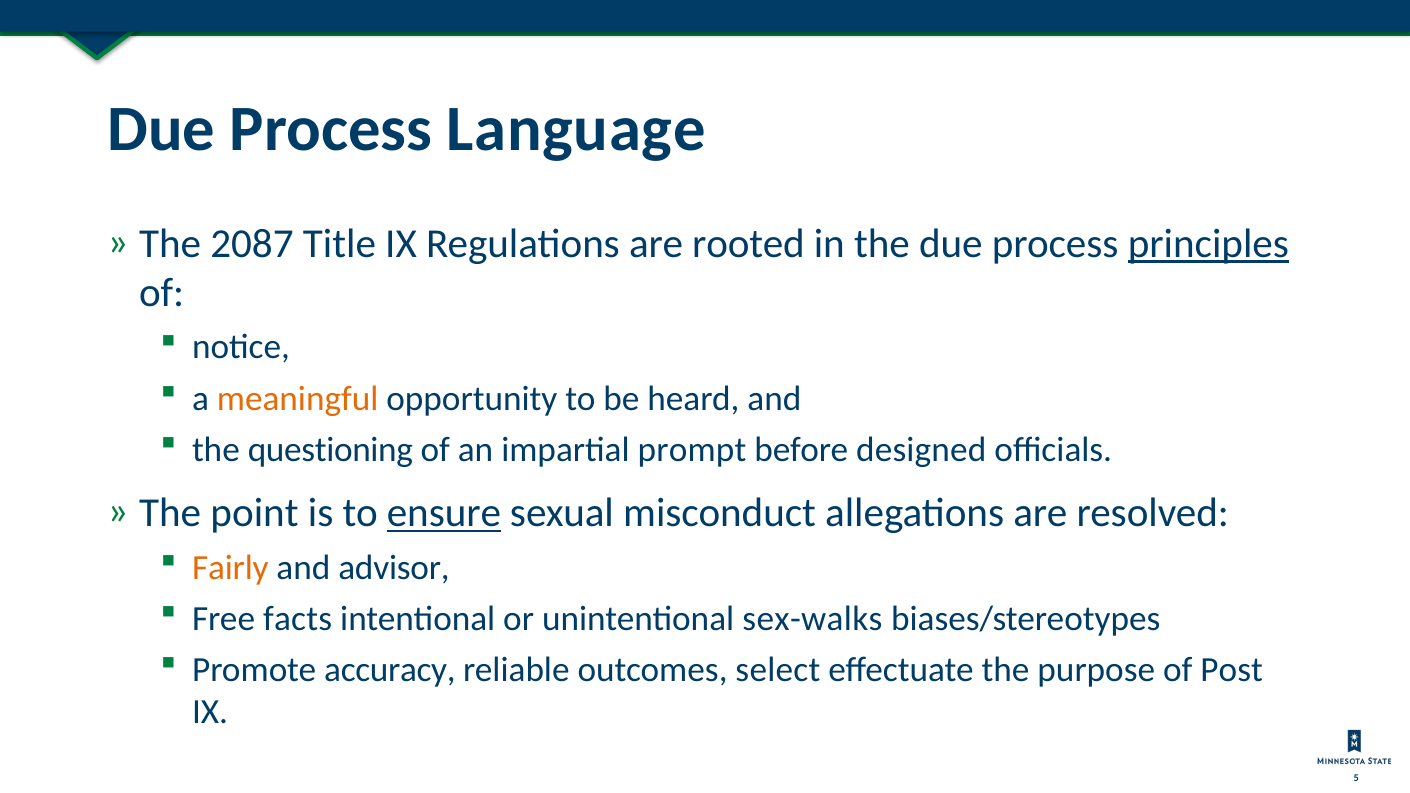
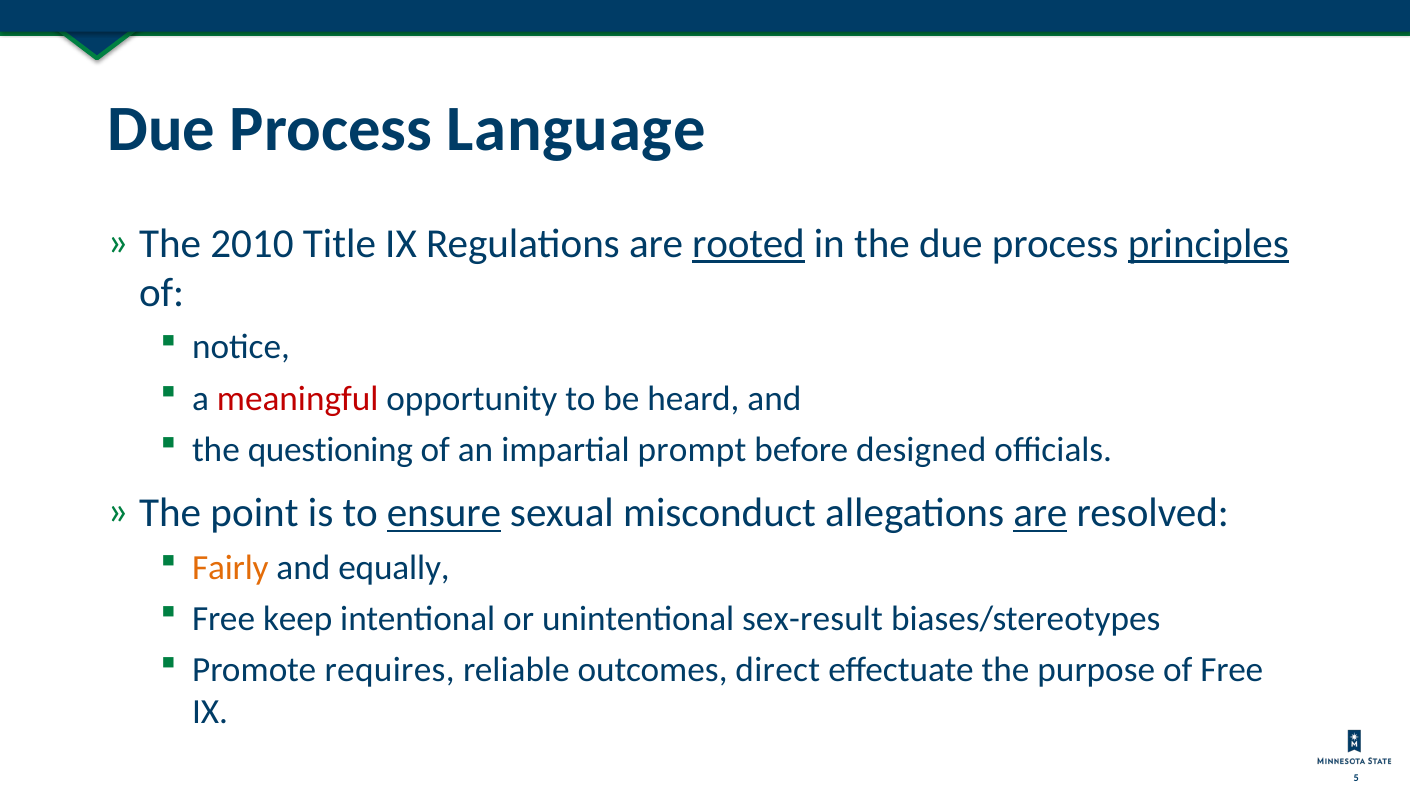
2087: 2087 -> 2010 (252, 244)
rooted underline: none -> present (748, 244)
meaningful colour: orange -> red (298, 398)
are underline: none -> present (1040, 513)
advisor: advisor -> equally (394, 568)
facts: facts -> keep (298, 619)
sex-walks: sex-walks -> sex-result (813, 619)
accuracy: accuracy -> requires (390, 670)
select: select -> direct (778, 670)
of Post: Post -> Free (1232, 670)
